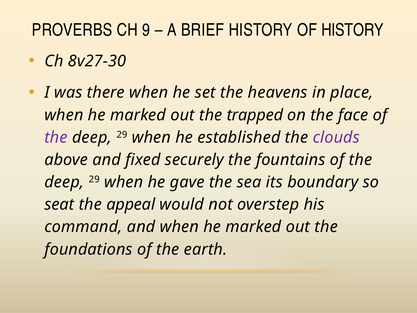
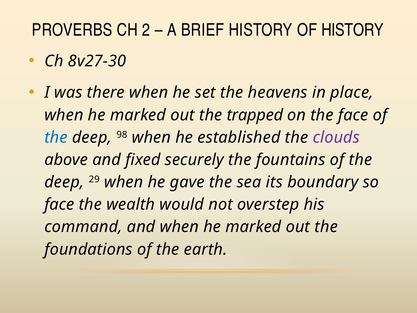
9: 9 -> 2 (146, 30)
the colour: purple -> blue (56, 137)
29: 29 -> 98 (122, 135)
seat: seat -> face (59, 204)
appeal: appeal -> wealth (131, 204)
